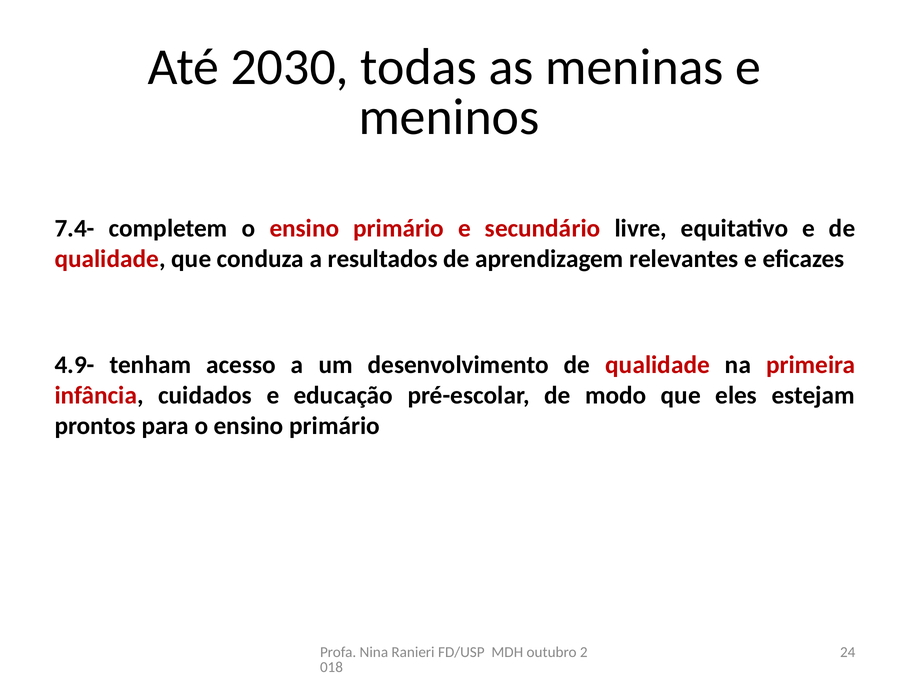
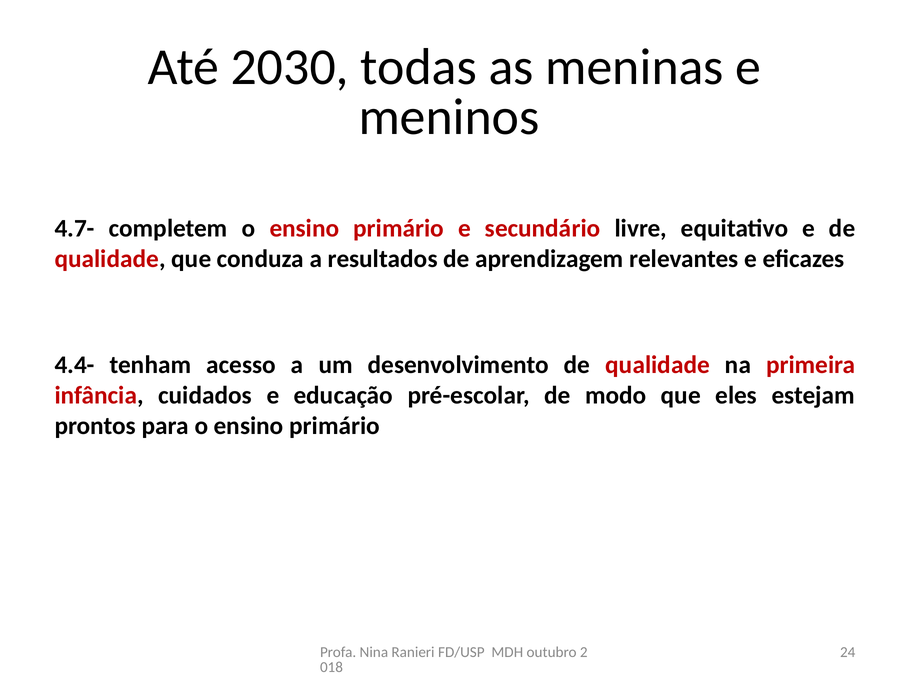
7.4-: 7.4- -> 4.7- (75, 228)
4.9-: 4.9- -> 4.4- (75, 365)
